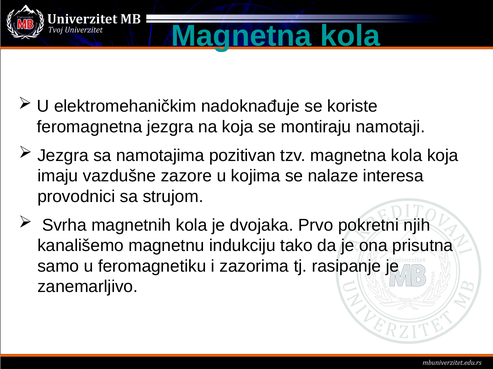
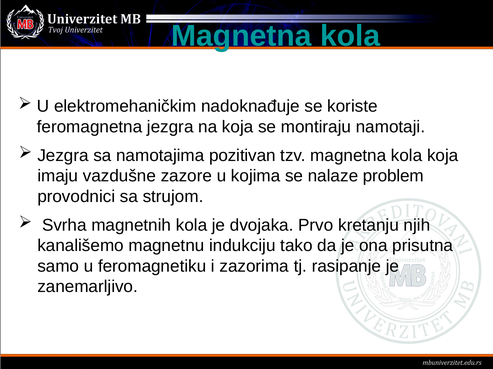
interesa: interesa -> problem (393, 176)
pokretni: pokretni -> kretanju (369, 226)
